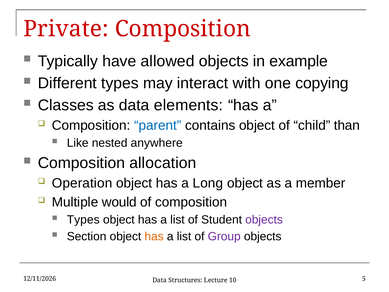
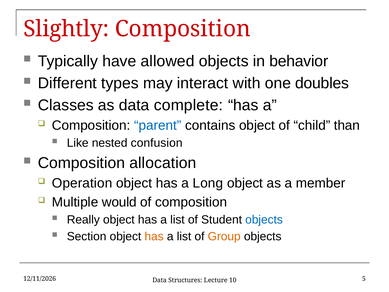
Private: Private -> Slightly (66, 29)
example: example -> behavior (299, 61)
copying: copying -> doubles (322, 83)
elements: elements -> complete (188, 105)
anywhere: anywhere -> confusion (157, 143)
Types: Types -> Really (83, 220)
objects colour: purple -> blue (264, 220)
Group colour: purple -> orange (224, 236)
